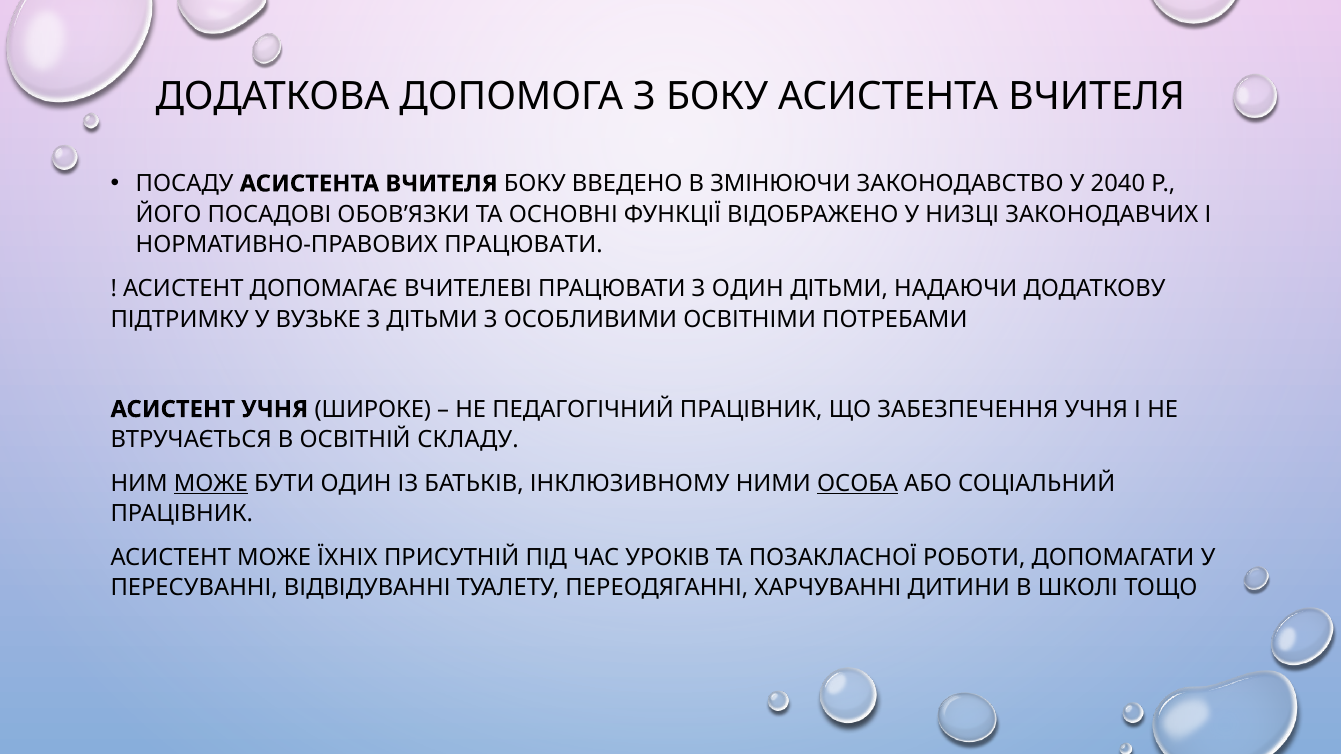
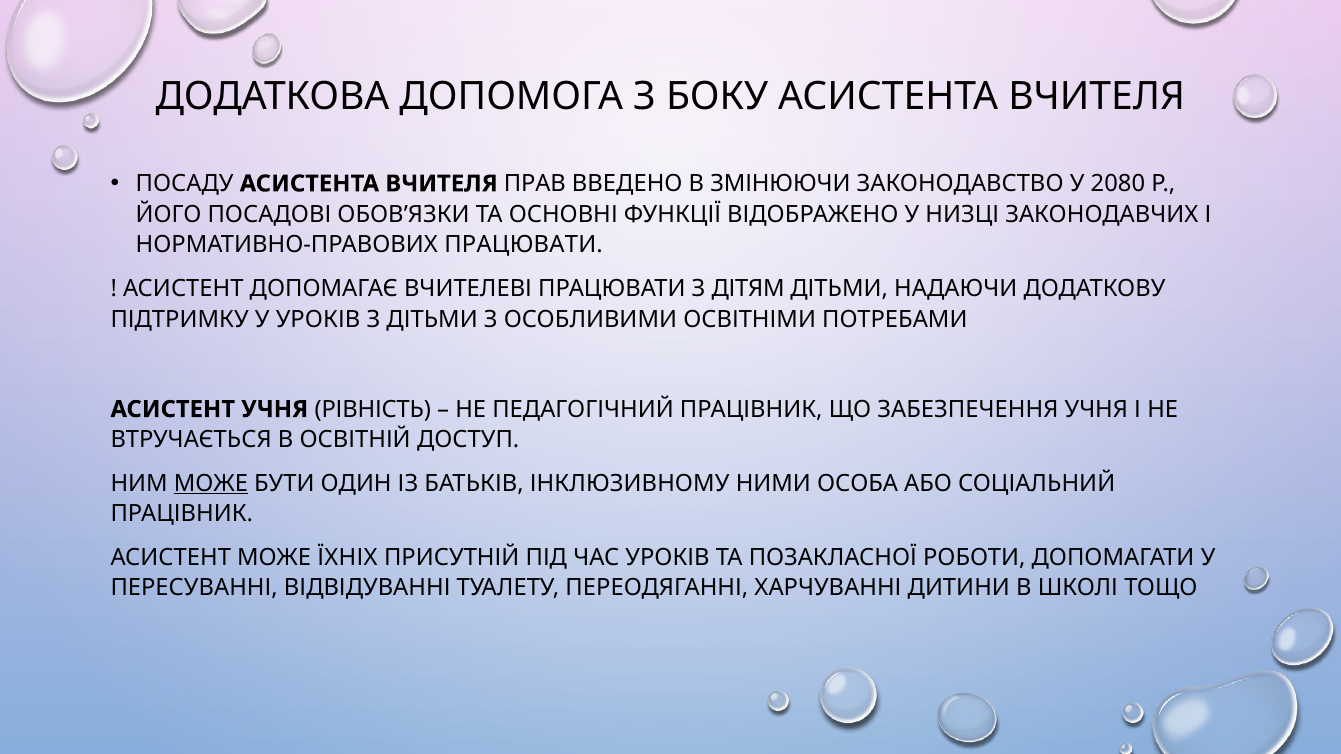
ВЧИТЕЛЯ БОКУ: БОКУ -> ПРАВ (535, 184)
2040: 2040 -> 2080 (1118, 184)
З ОДИН: ОДИН -> ДІТЯМ (748, 289)
У ВУЗЬКЕ: ВУЗЬКЕ -> УРОКІВ (318, 319)
ШИРОКЕ: ШИРОКЕ -> РІВНІСТЬ (373, 409)
СКЛАДУ: СКЛАДУ -> ДОСТУП (468, 440)
ОСОБА underline: present -> none (858, 484)
